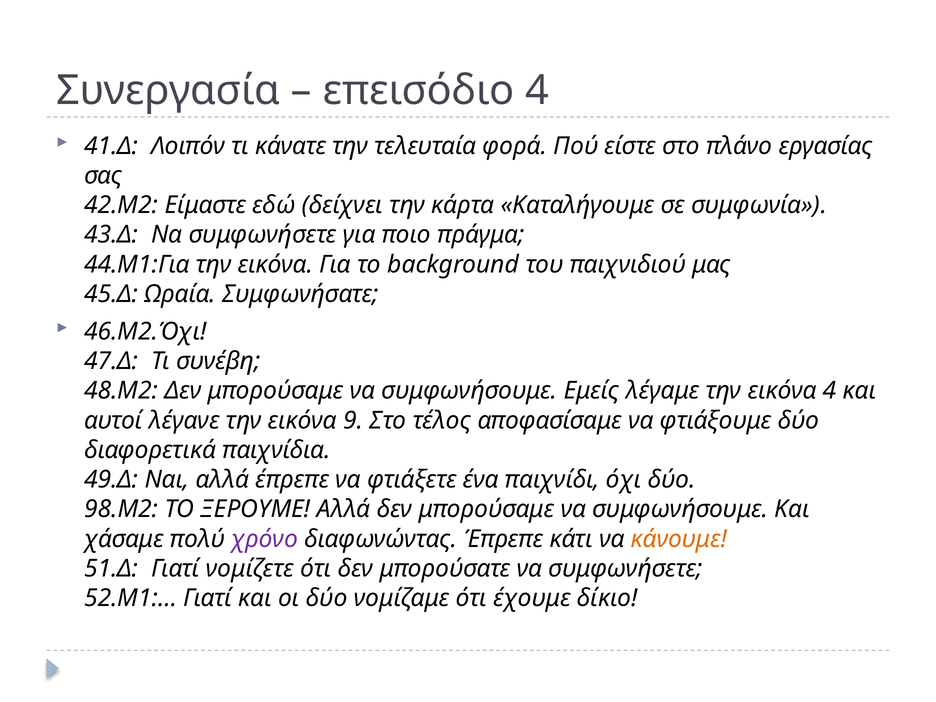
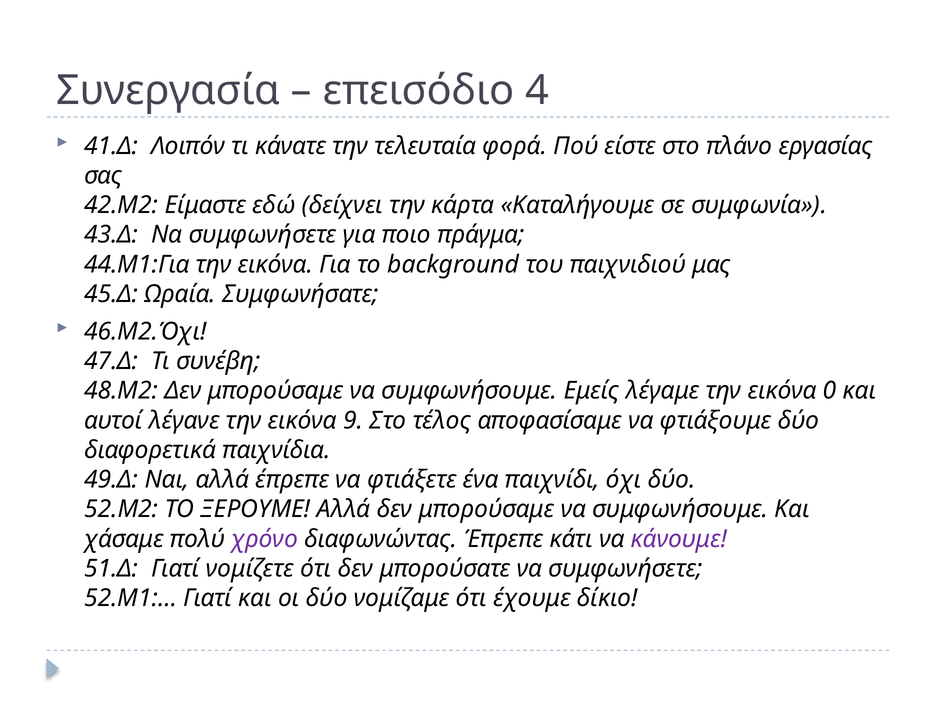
εικόνα 4: 4 -> 0 (830, 391)
98.M2: 98.M2 -> 52.M2 (121, 509)
κάνουμε colour: orange -> purple (679, 539)
